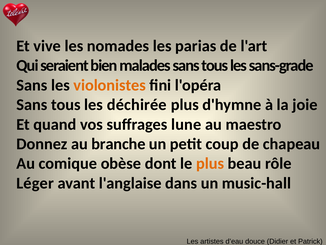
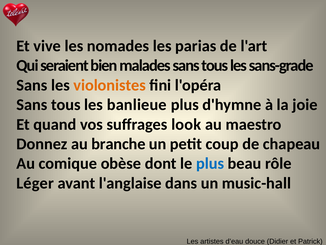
déchirée: déchirée -> banlieue (137, 105)
lune: lune -> look (186, 124)
plus colour: orange -> blue (210, 163)
